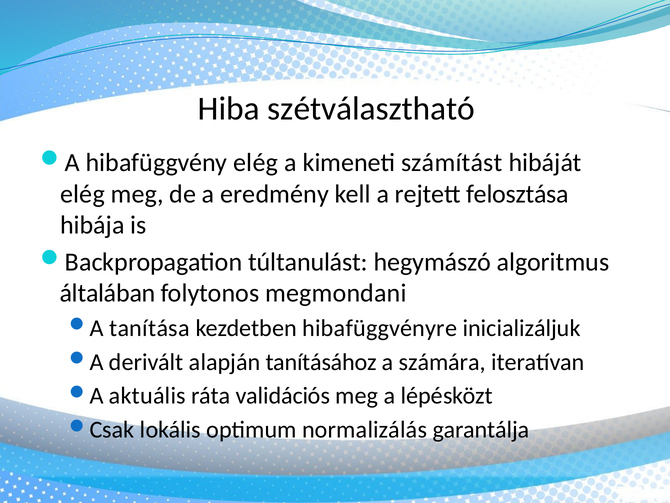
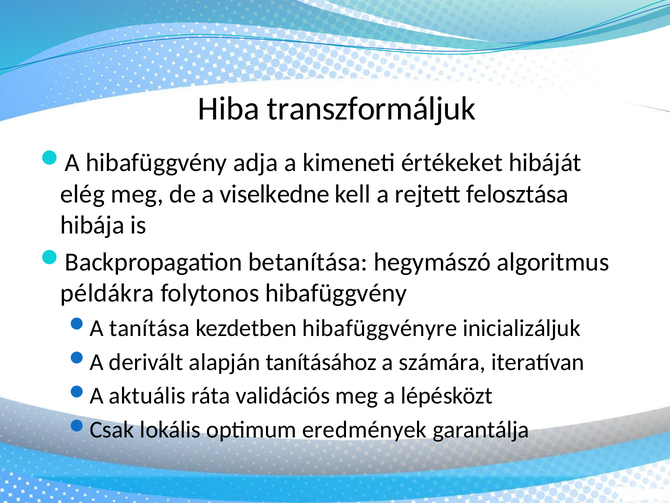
szétválasztható: szétválasztható -> transzformáljuk (371, 109)
hibafüggvény elég: elég -> adja (256, 163)
számítást: számítást -> értékeket (452, 163)
eredmény: eredmény -> viselkedne (275, 194)
túltanulást: túltanulást -> betanítása (308, 262)
általában: általában -> példákra (107, 293)
folytonos megmondani: megmondani -> hibafüggvény (336, 293)
normalizálás: normalizálás -> eredmények (365, 429)
